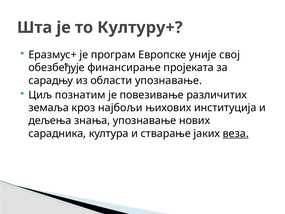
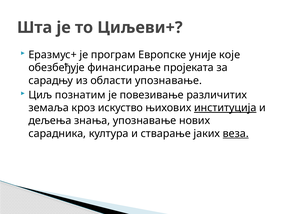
Културу+: Културу+ -> Циљеви+ (140, 27)
свој: свој -> које (230, 55)
најбољи: најбољи -> искуство (120, 108)
институција underline: none -> present (225, 108)
